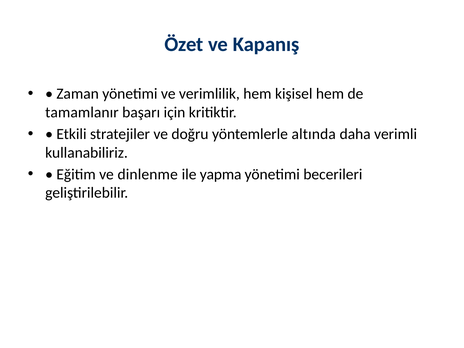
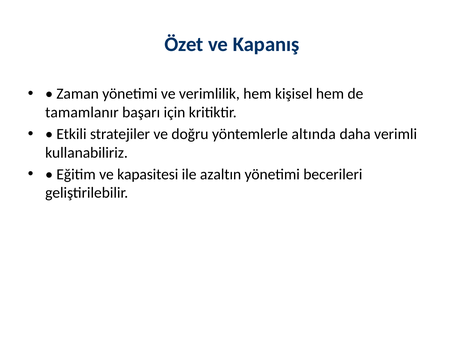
dinlenme: dinlenme -> kapasitesi (148, 174)
yapma: yapma -> azaltın (221, 174)
